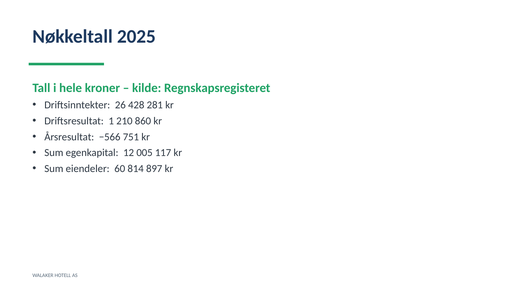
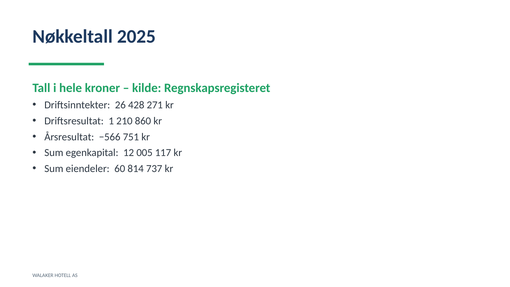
281: 281 -> 271 (155, 105)
897: 897 -> 737 (154, 169)
